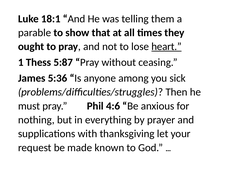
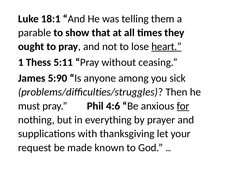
5:87: 5:87 -> 5:11 (63, 62)
5:36: 5:36 -> 5:90 (58, 78)
for underline: none -> present (183, 106)
